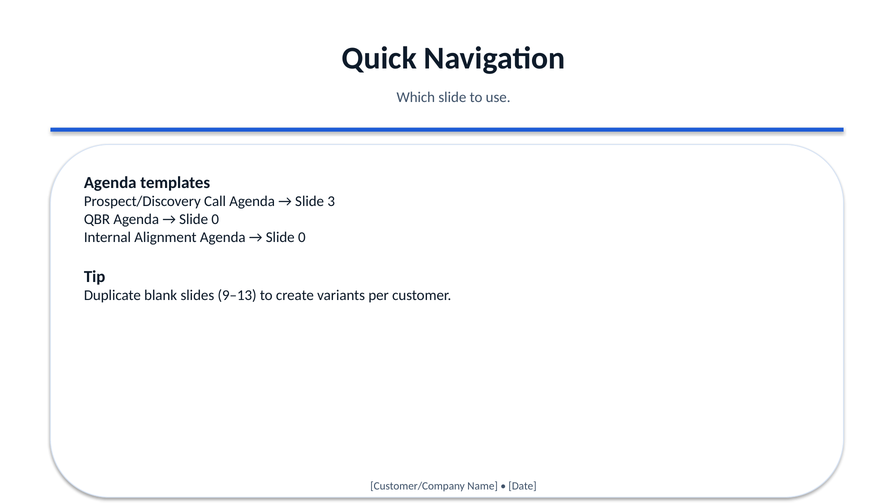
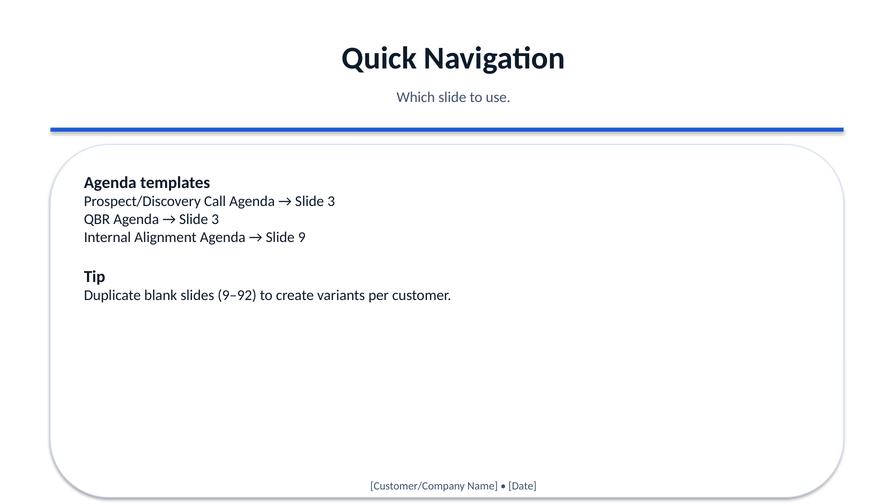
0: 0 -> 3 (215, 219)
0: 0 -> 9 (302, 237)
9–13: 9–13 -> 9–92 (237, 296)
